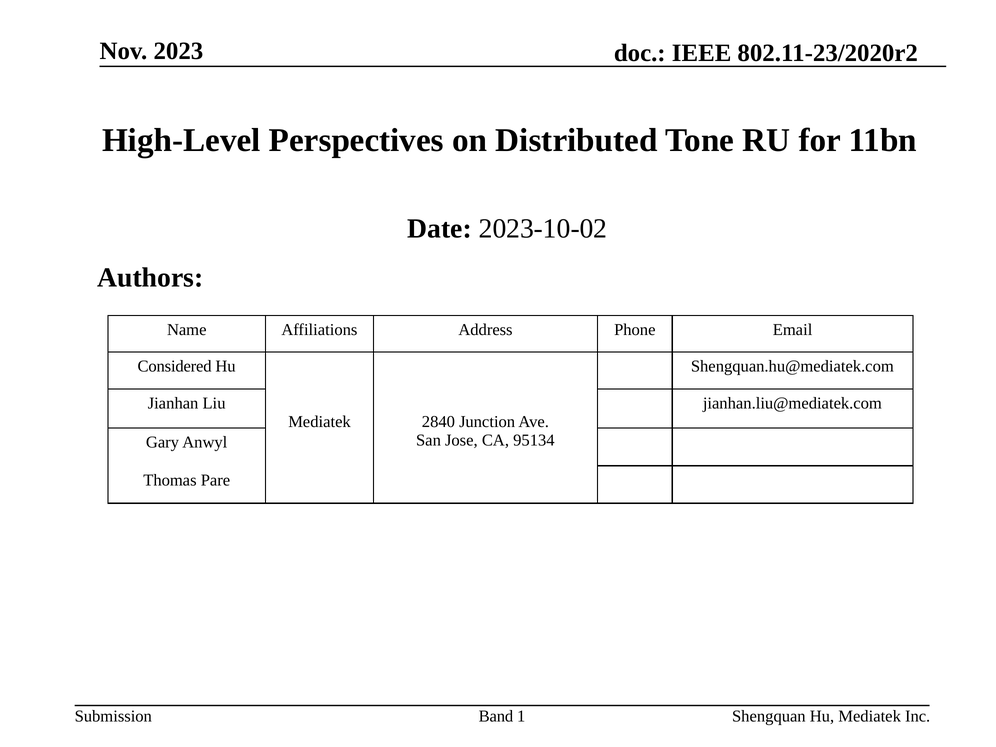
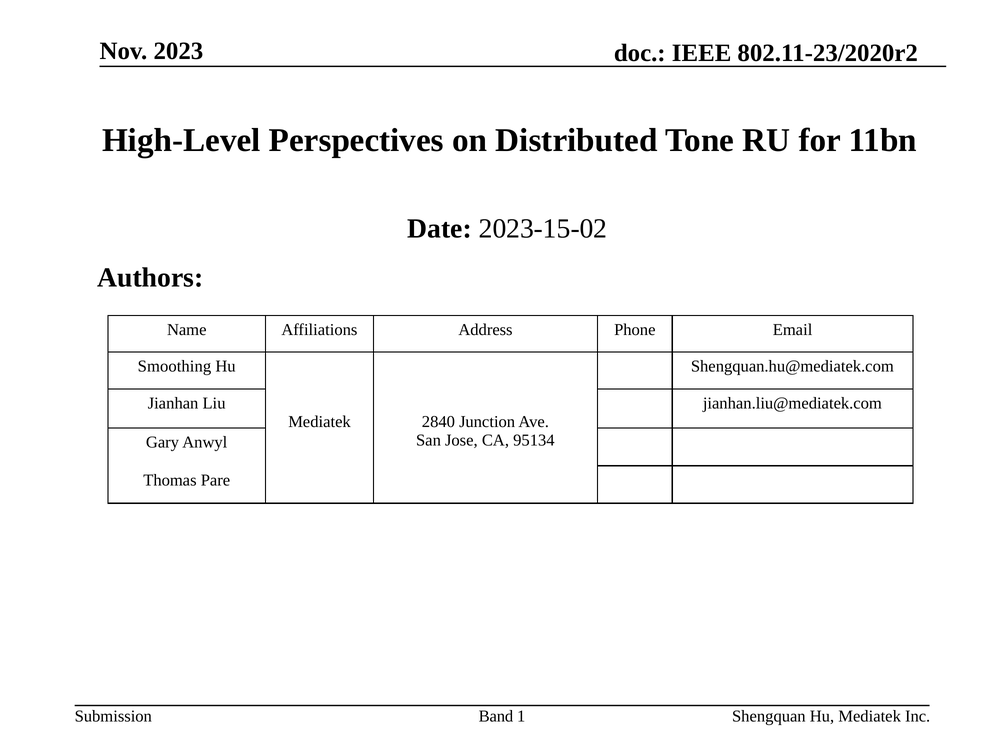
2023-10-02: 2023-10-02 -> 2023-15-02 (543, 229)
Considered: Considered -> Smoothing (174, 366)
